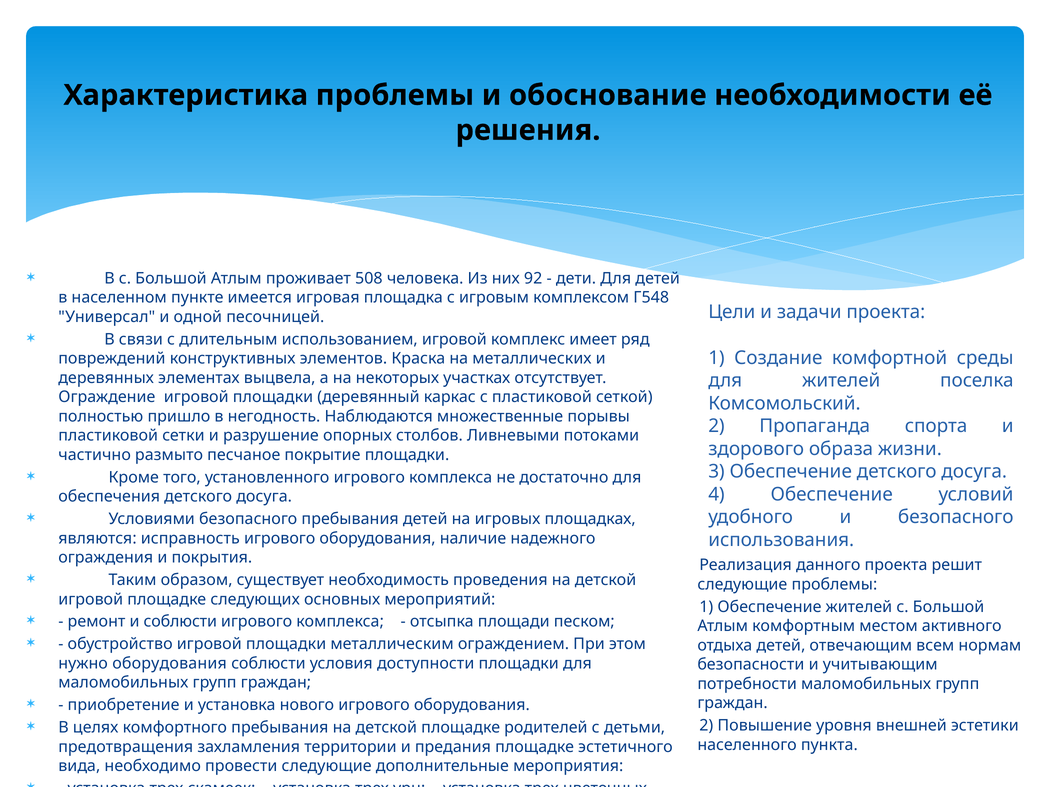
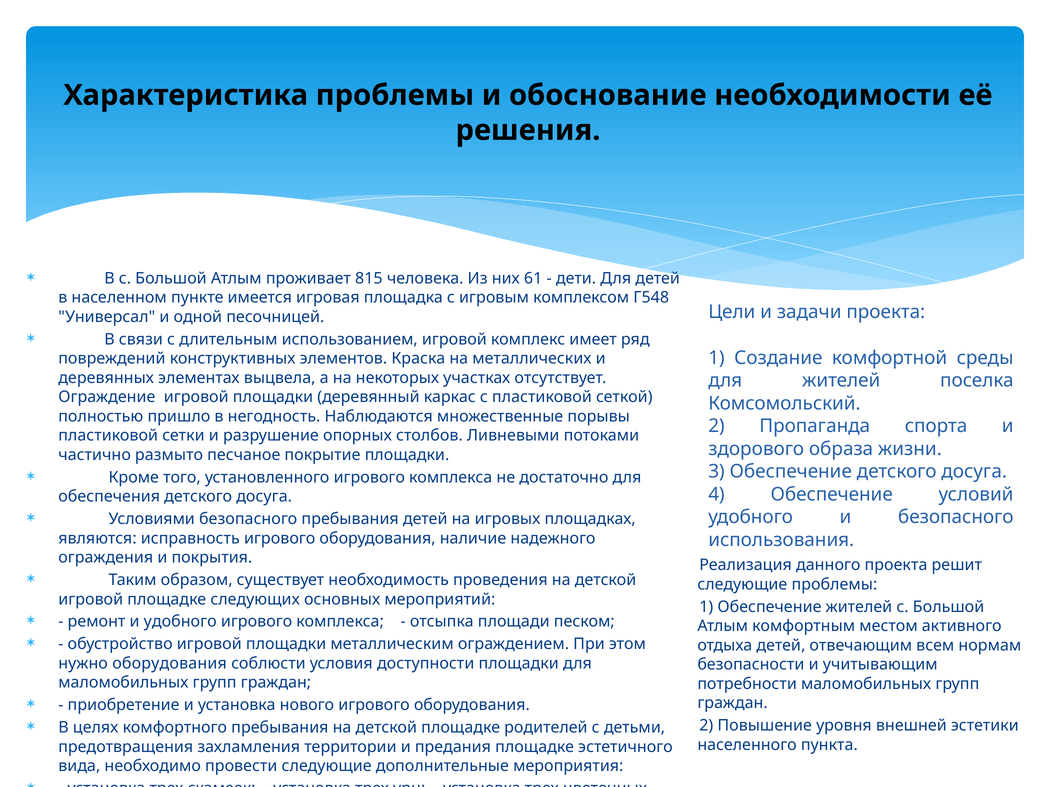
508: 508 -> 815 (369, 278)
92: 92 -> 61 (533, 278)
и соблюсти: соблюсти -> удобного (180, 622)
